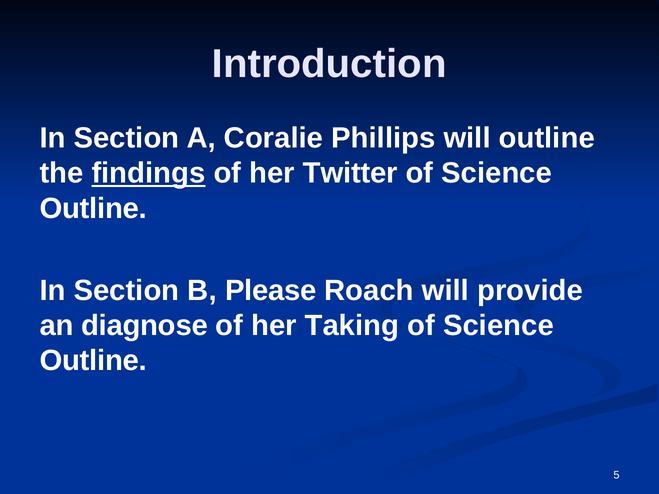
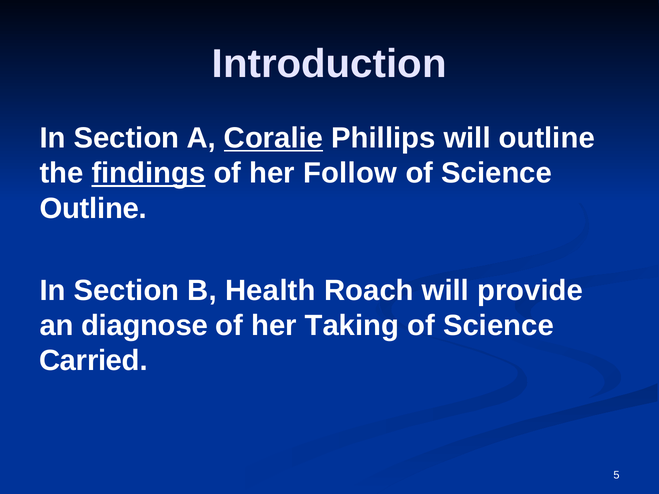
Coralie underline: none -> present (274, 138)
Twitter: Twitter -> Follow (350, 173)
Please: Please -> Health (270, 291)
Outline: Outline -> Carried (93, 361)
